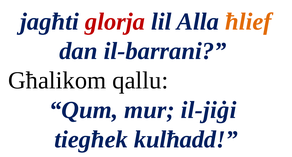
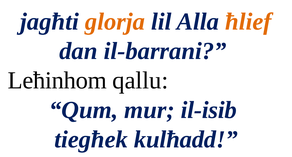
glorja colour: red -> orange (115, 22)
Għalikom: Għalikom -> Leħinhom (57, 81)
il-jiġi: il-jiġi -> il-isib (209, 110)
